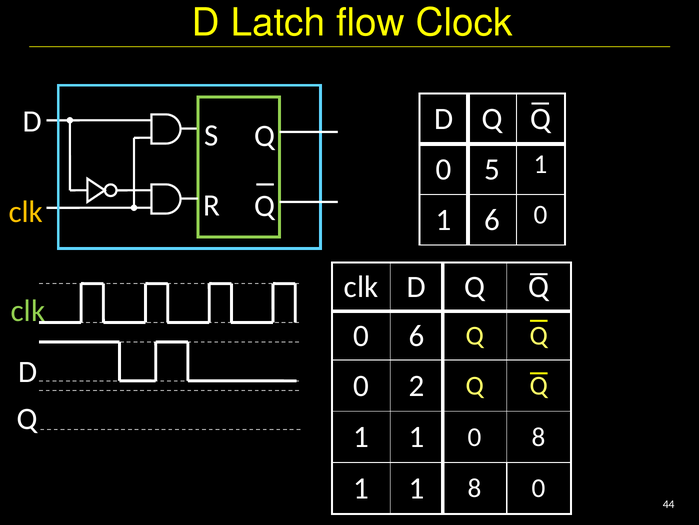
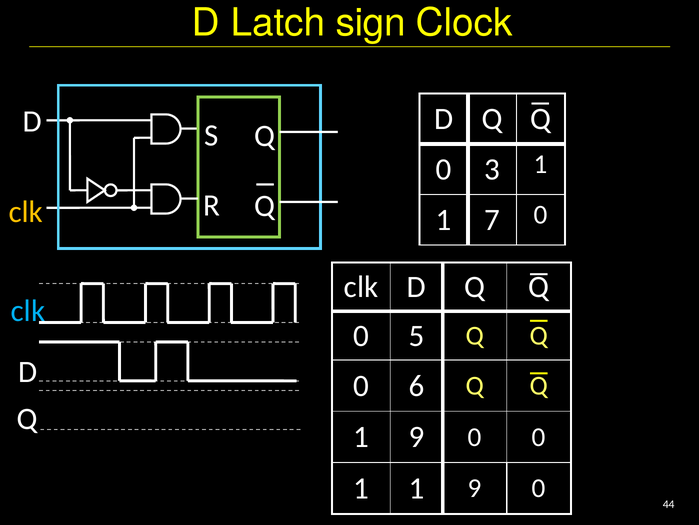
flow: flow -> sign (371, 23)
5: 5 -> 3 (492, 169)
1 6: 6 -> 7 (492, 220)
clk colour: light green -> light blue (28, 311)
0 6: 6 -> 5 (416, 335)
2: 2 -> 6 (416, 385)
1: 1 -> 9 (416, 437)
0 8: 8 -> 0 (539, 437)
1 1 8: 8 -> 9 (475, 488)
